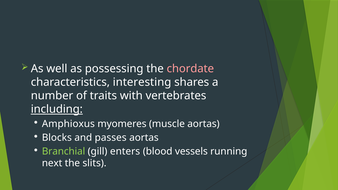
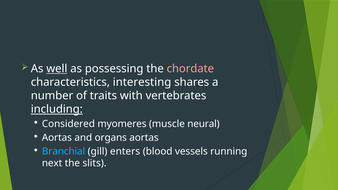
well underline: none -> present (57, 69)
Amphioxus: Amphioxus -> Considered (68, 124)
muscle aortas: aortas -> neural (204, 124)
Blocks: Blocks -> Aortas (57, 138)
passes: passes -> organs (111, 138)
Branchial colour: light green -> light blue (64, 151)
